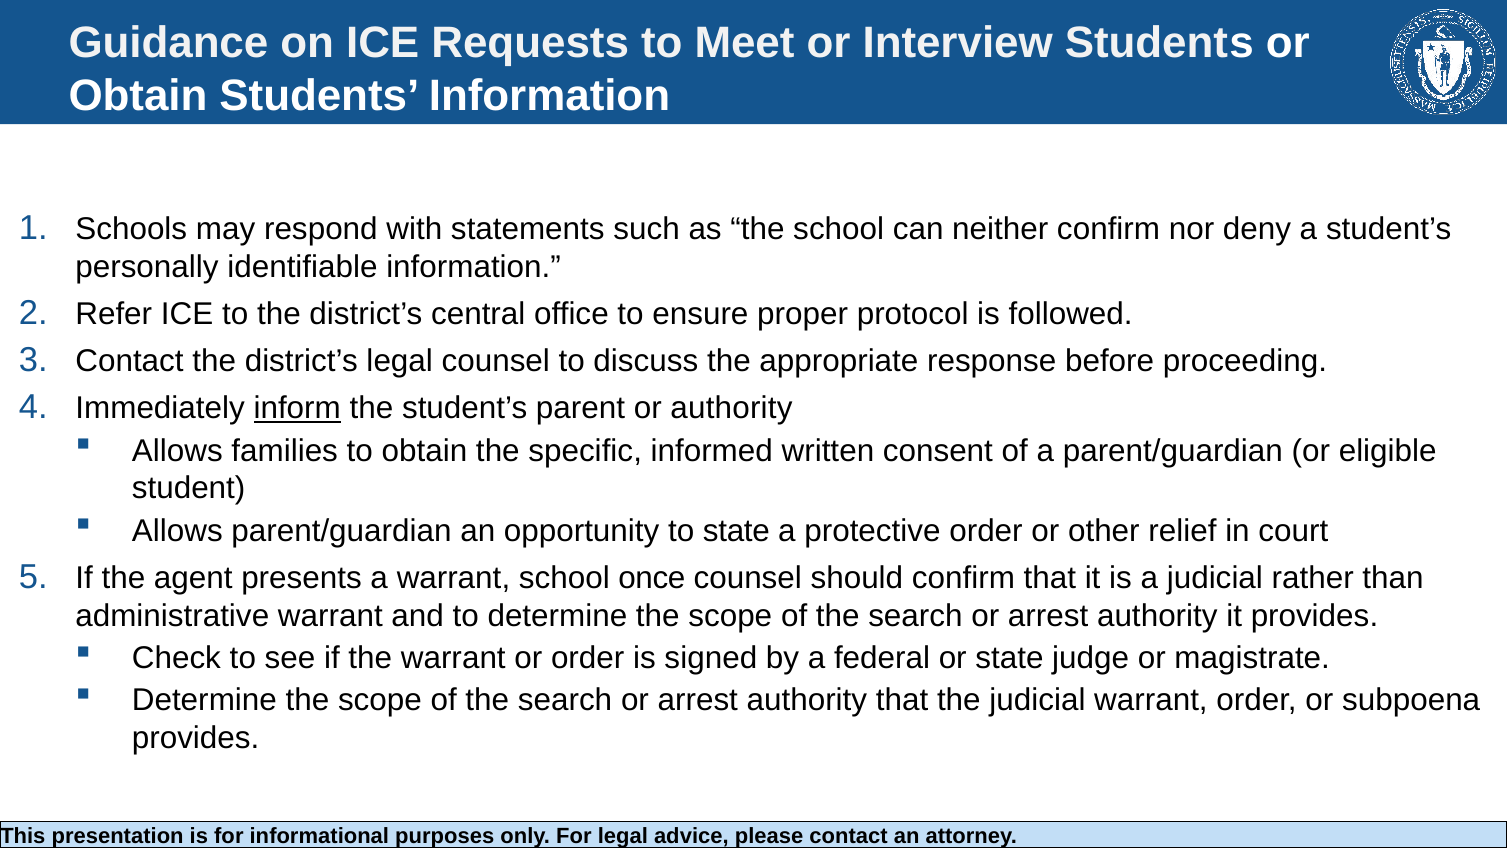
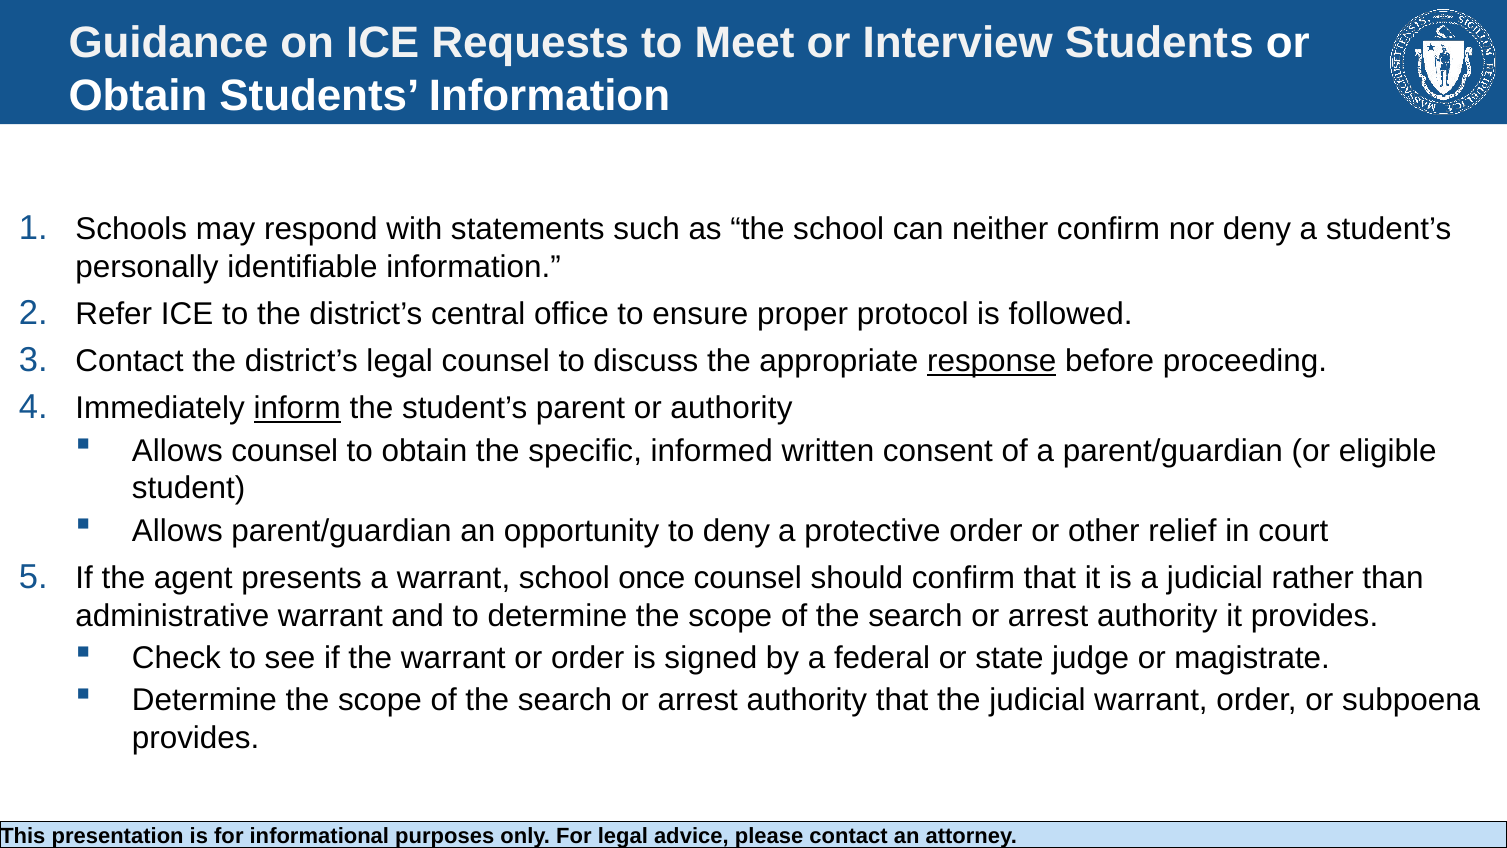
response underline: none -> present (992, 361)
Allows families: families -> counsel (285, 451)
to state: state -> deny (736, 531)
